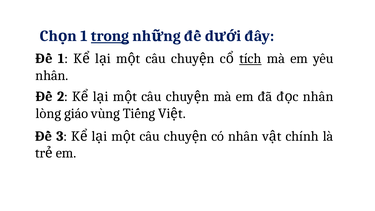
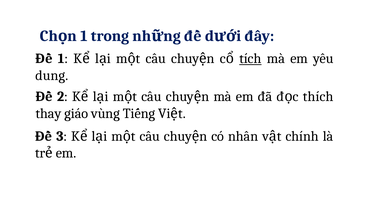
trong underline: present -> none (110, 36)
nhân: nhân -> dung (52, 75)
nhân: nhân -> thích (318, 97)
lòng: lòng -> thay (48, 113)
